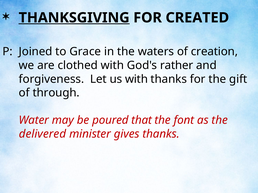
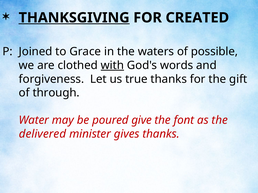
creation: creation -> possible (214, 52)
with underline: none -> present (112, 65)
rather: rather -> words (177, 65)
us with: with -> true (136, 79)
that: that -> give (142, 121)
